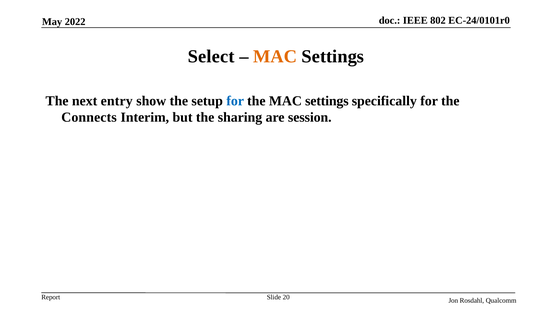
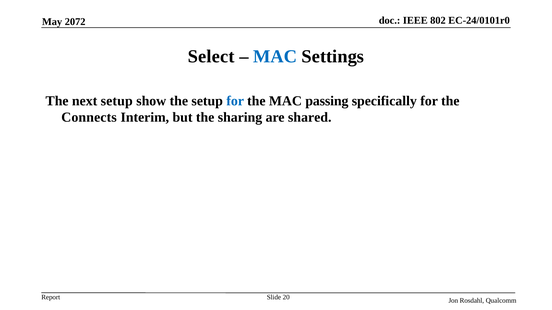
2022: 2022 -> 2072 (75, 22)
MAC colour: orange -> blue (275, 56)
next entry: entry -> setup (117, 101)
the MAC settings: settings -> passing (327, 101)
session: session -> shared (310, 118)
